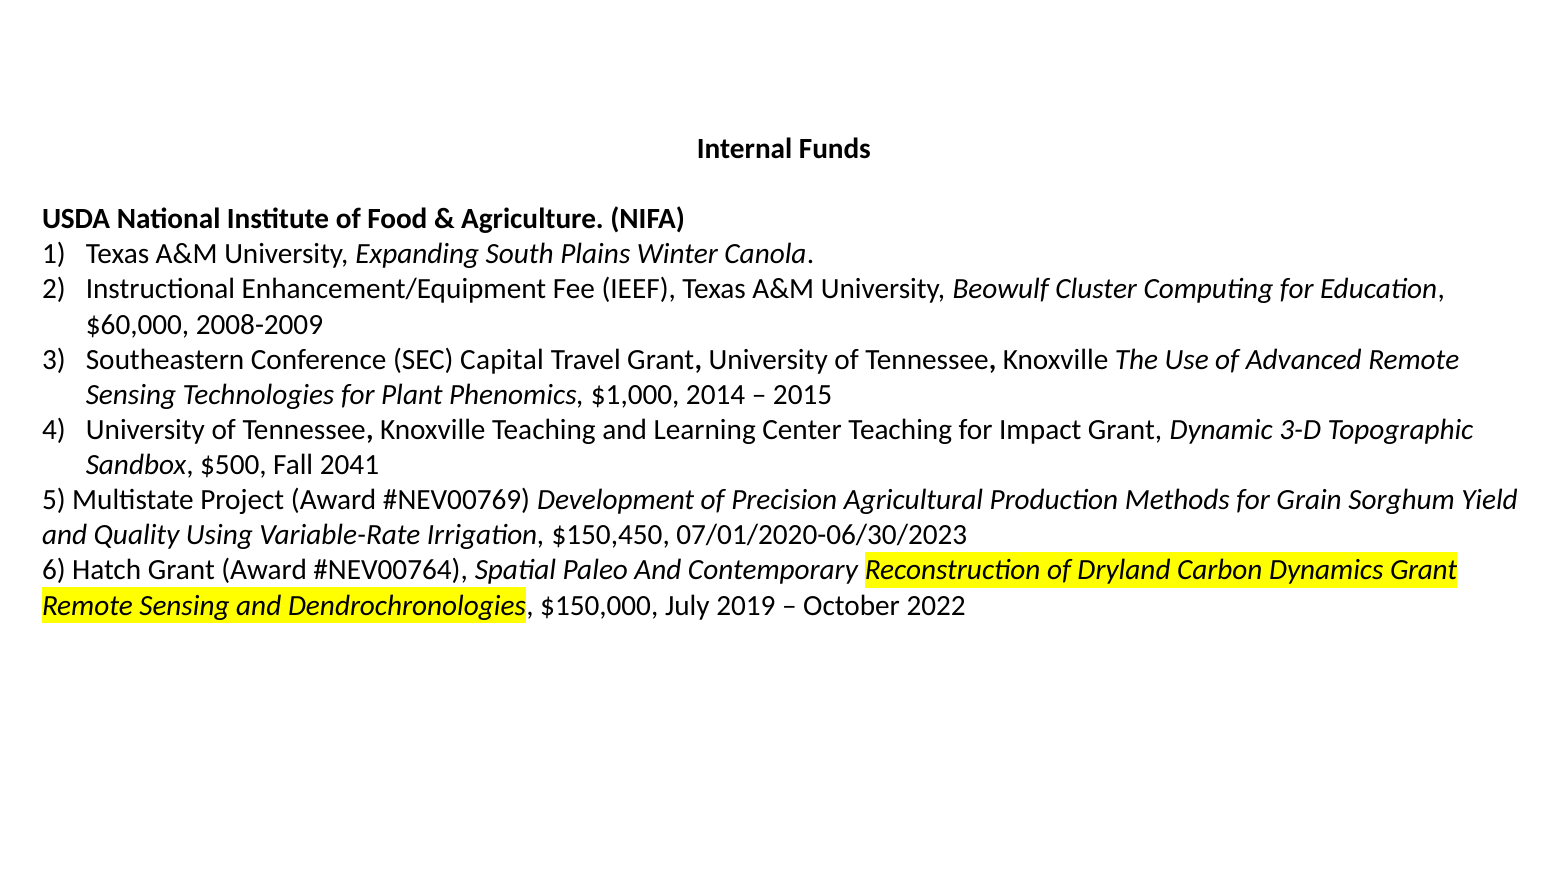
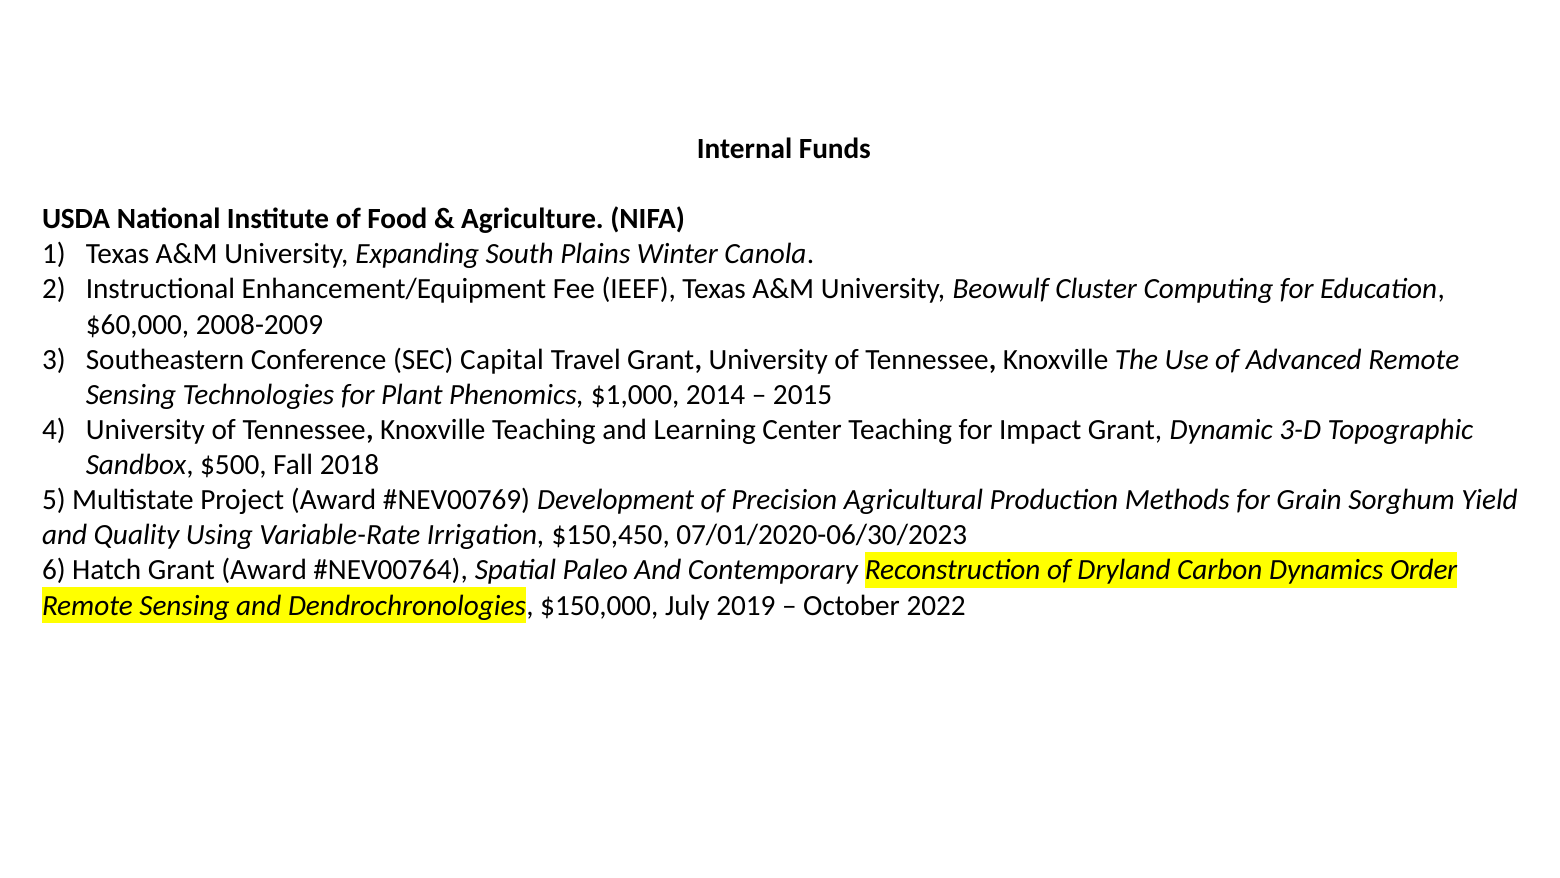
2041: 2041 -> 2018 (349, 465)
Dynamics Grant: Grant -> Order (1424, 570)
